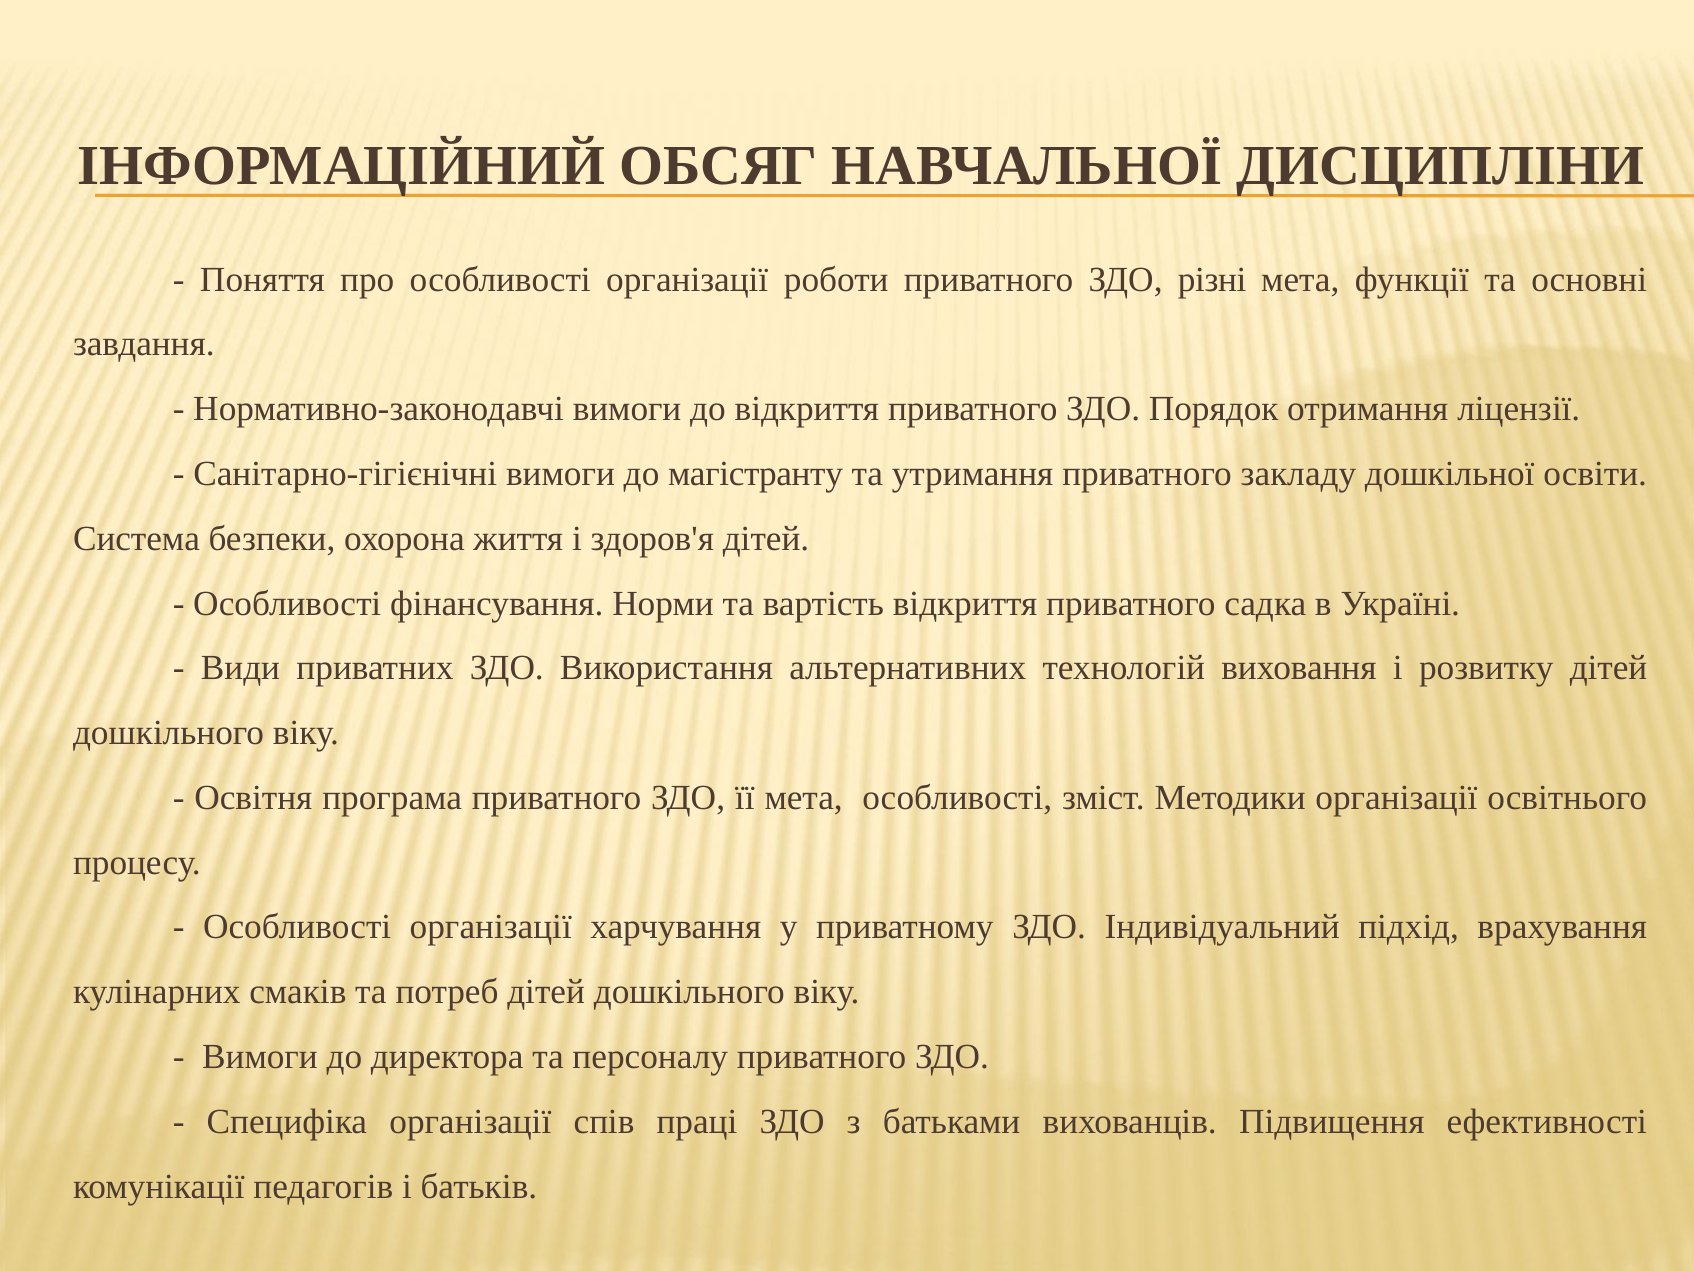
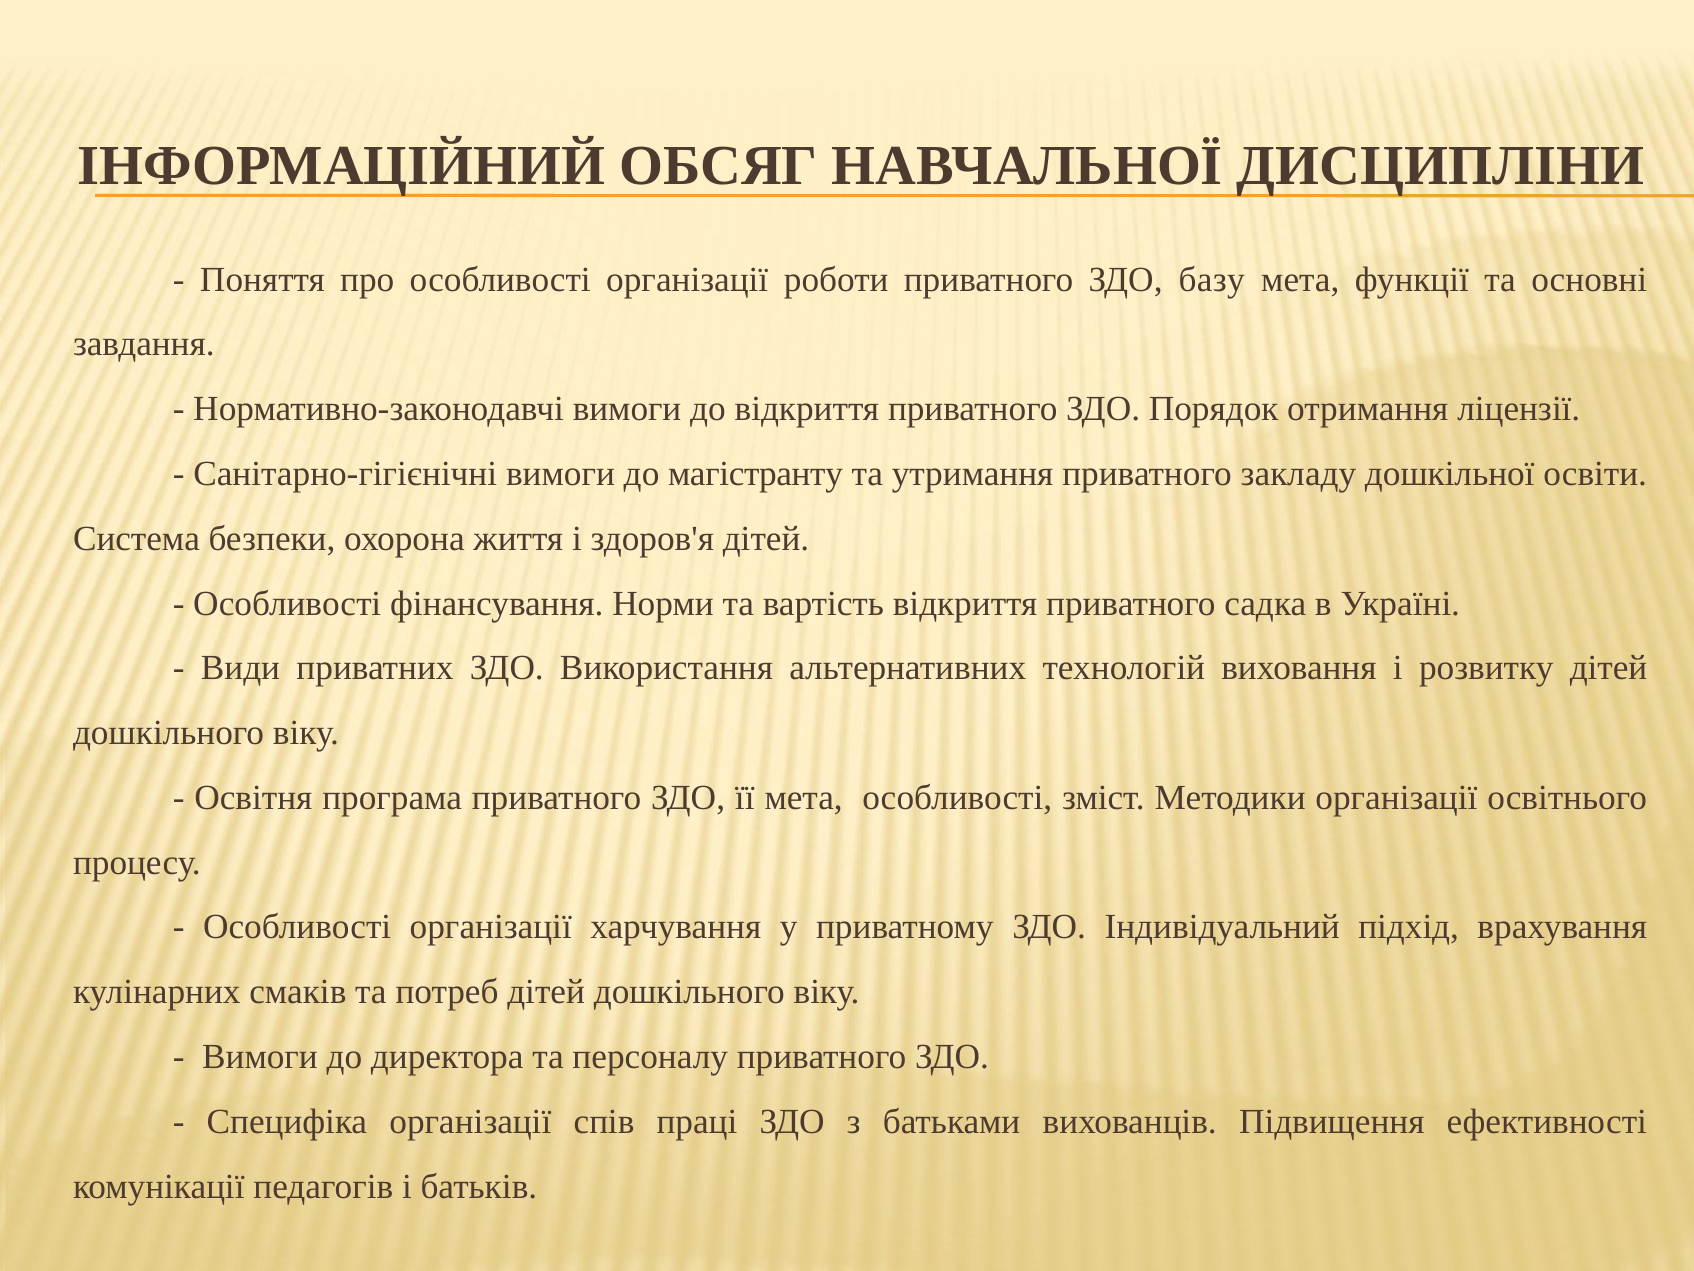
різні: різні -> базу (1212, 279)
